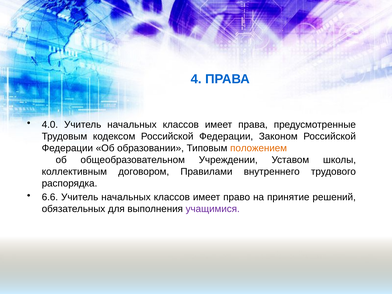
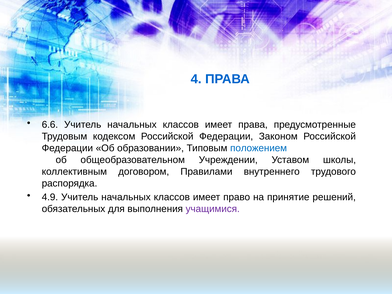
4.0: 4.0 -> 6.6 (50, 125)
положением colour: orange -> blue (259, 148)
6.6: 6.6 -> 4.9 (50, 197)
